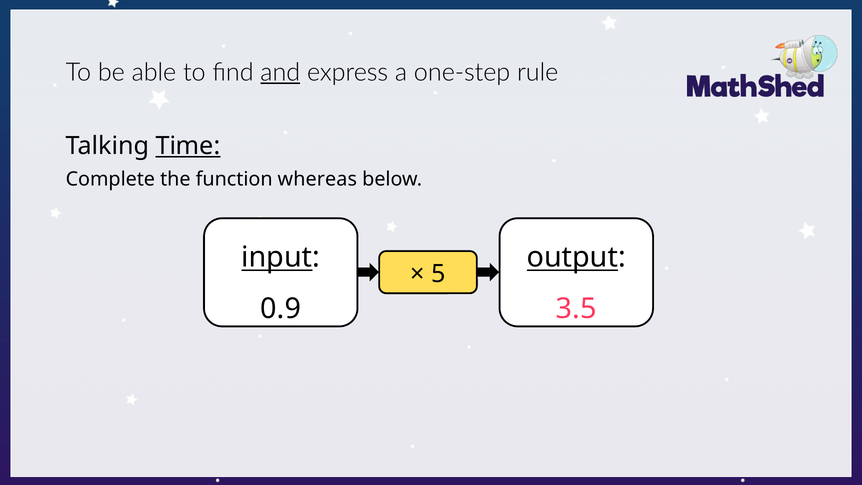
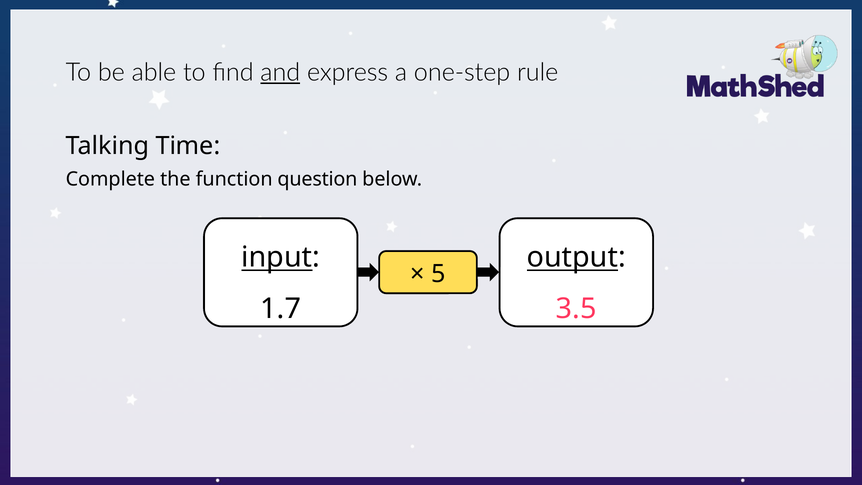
Time underline: present -> none (188, 146)
whereas: whereas -> question (317, 179)
0.9: 0.9 -> 1.7 (281, 309)
